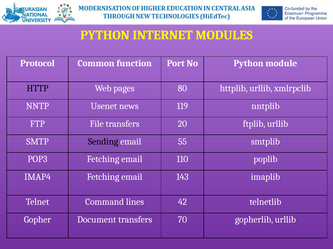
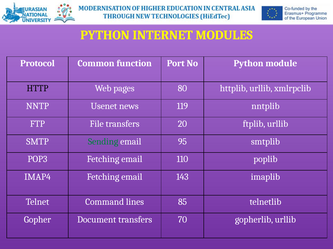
Sending colour: black -> green (103, 142)
55: 55 -> 95 (182, 142)
42: 42 -> 85 (182, 203)
